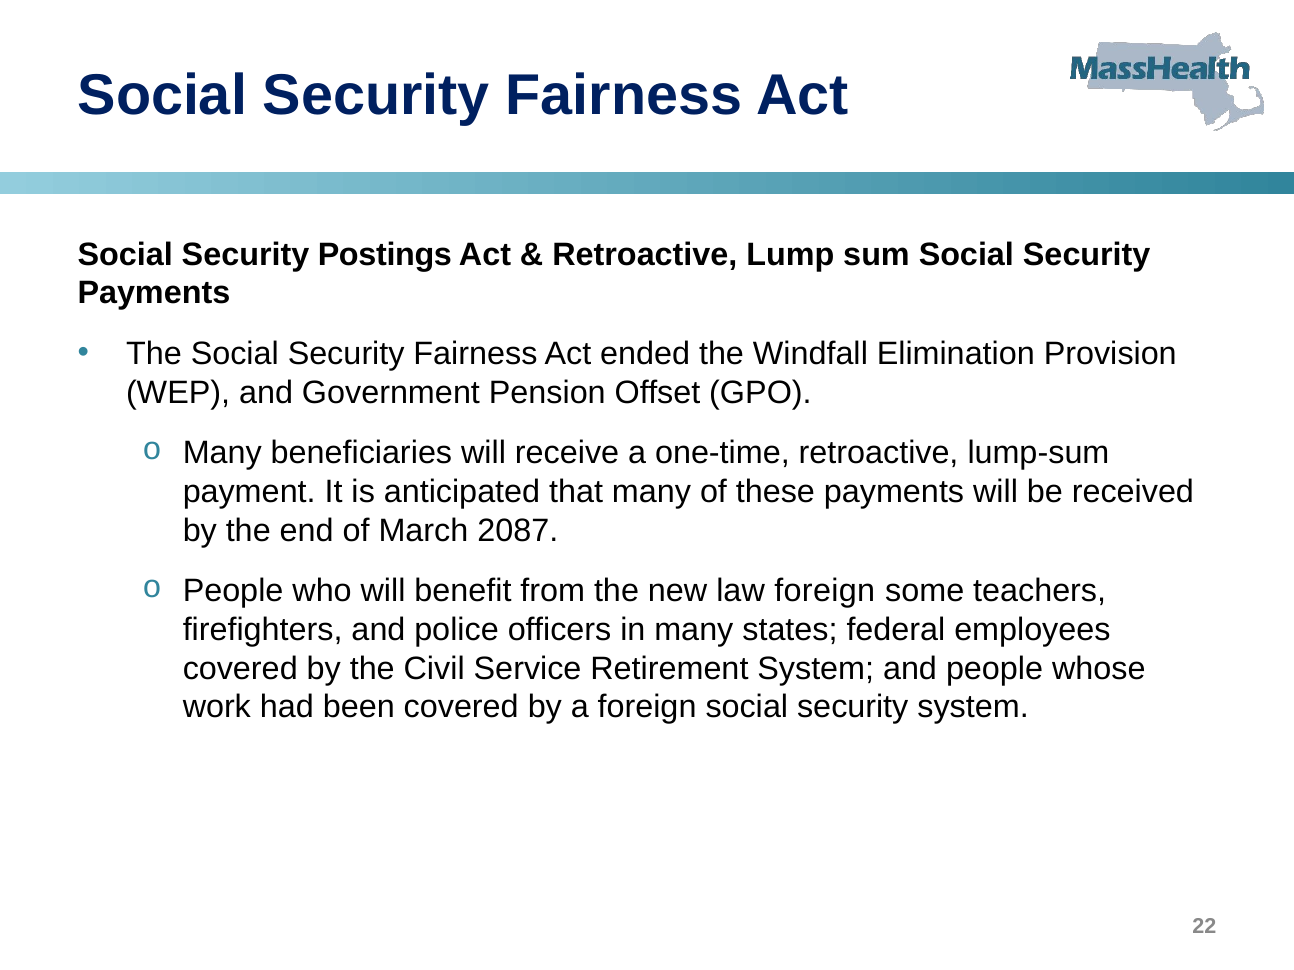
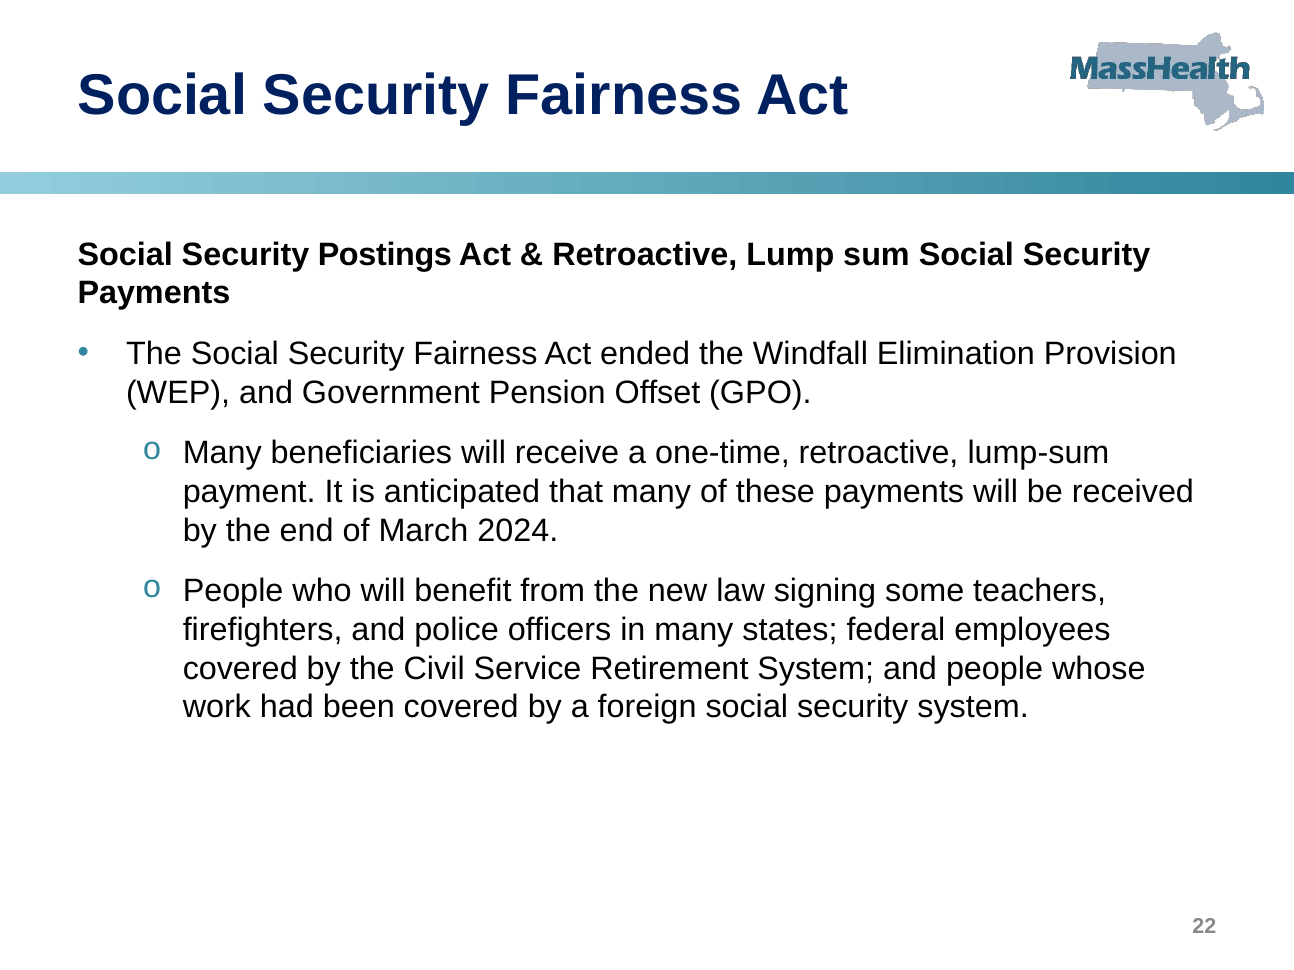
2087: 2087 -> 2024 (518, 531)
law foreign: foreign -> signing (825, 591)
